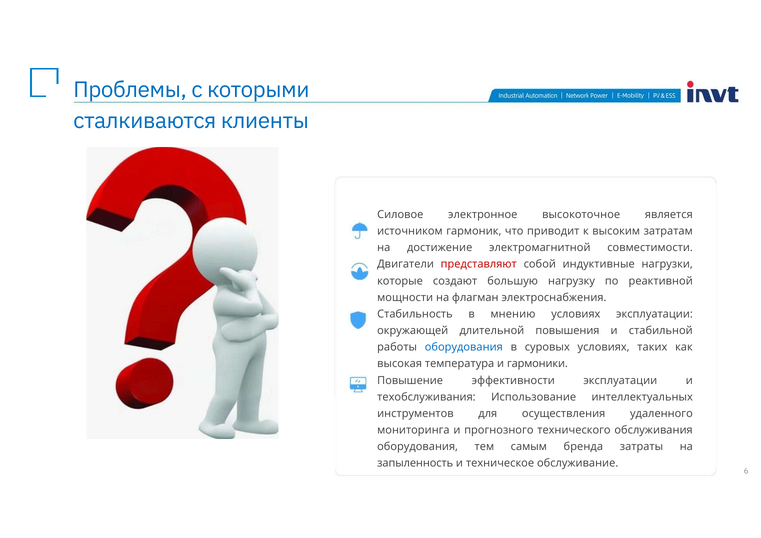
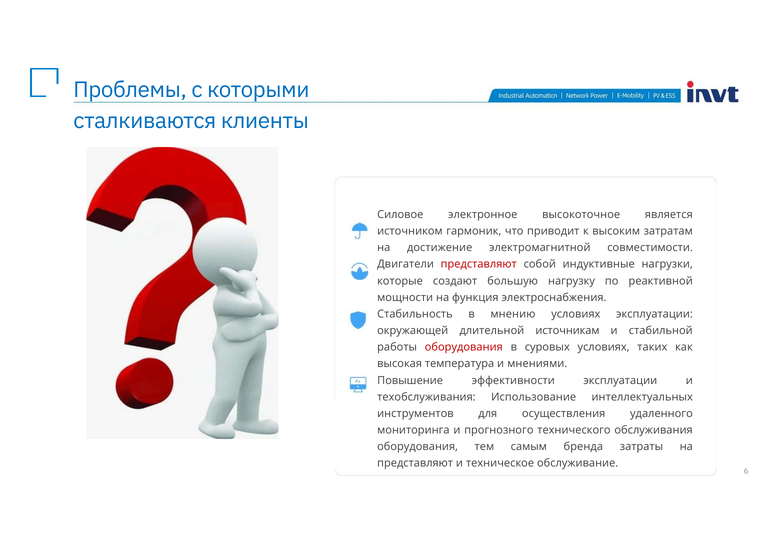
флагман: флагман -> функция (475, 297)
повышения: повышения -> источникам (567, 330)
оборудования colour: blue -> red (464, 347)
гармоники: гармоники -> мнениями (537, 364)
запыленность: запыленность -> представляют (415, 463)
